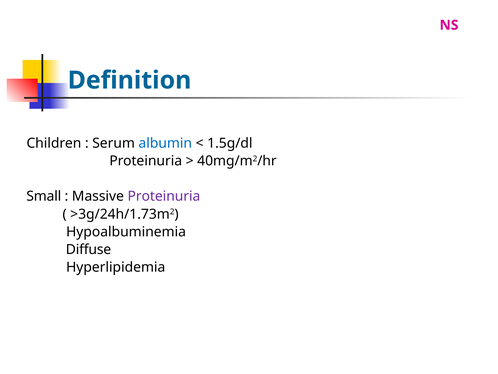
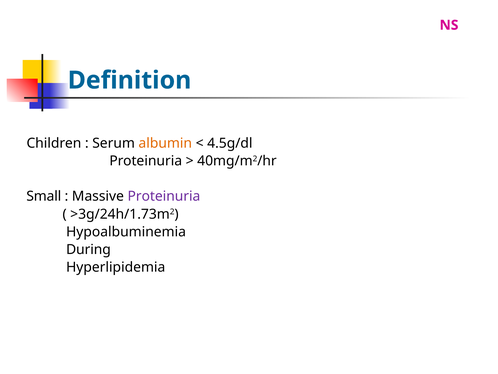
albumin colour: blue -> orange (165, 143)
1.5g/dl: 1.5g/dl -> 4.5g/dl (230, 143)
Diffuse: Diffuse -> During (88, 249)
